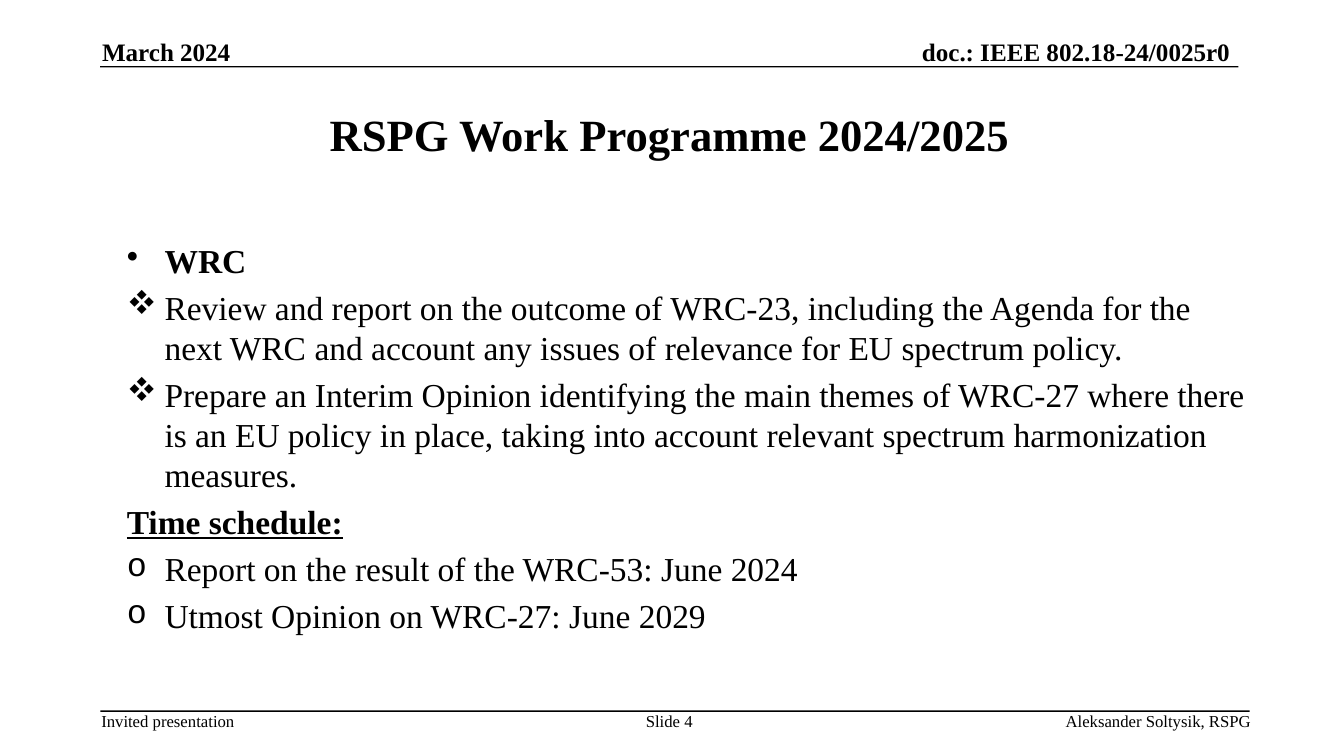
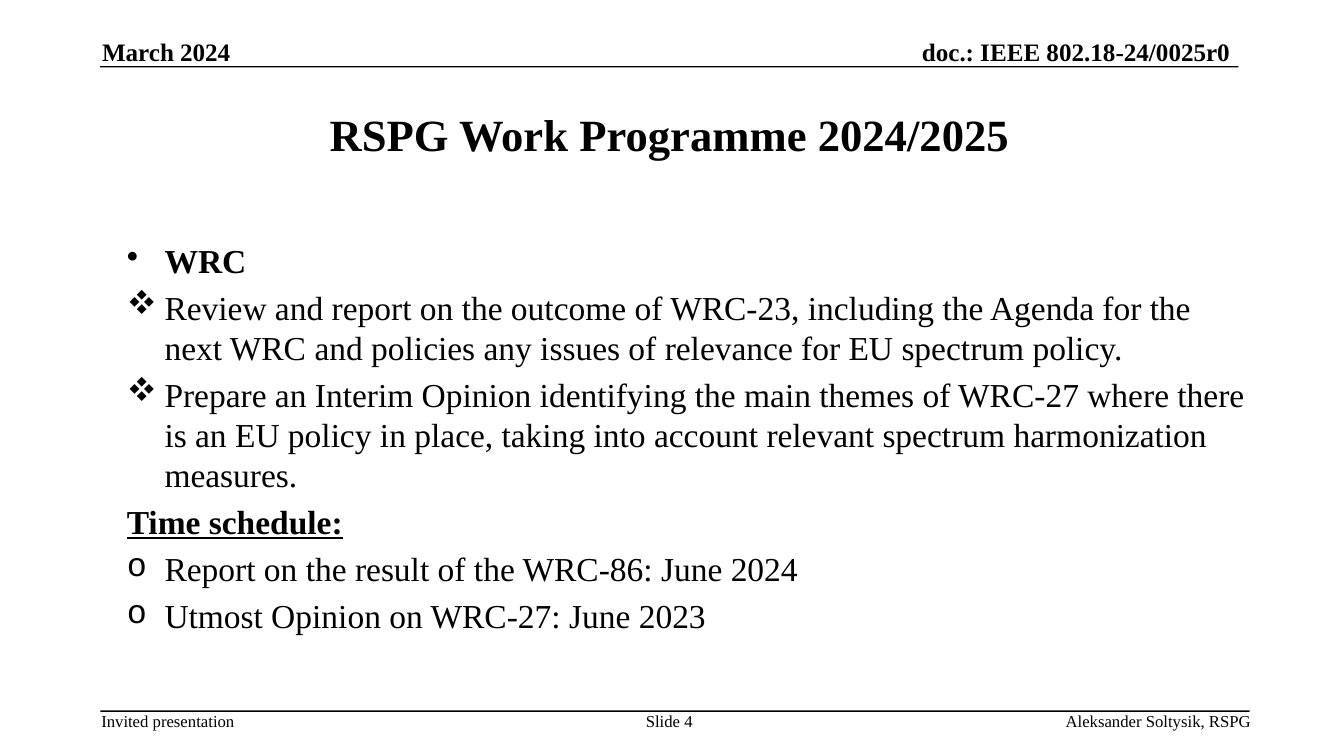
and account: account -> policies (423, 350)
WRC-53: WRC-53 -> WRC-86 (588, 570)
2029: 2029 -> 2023 (672, 617)
